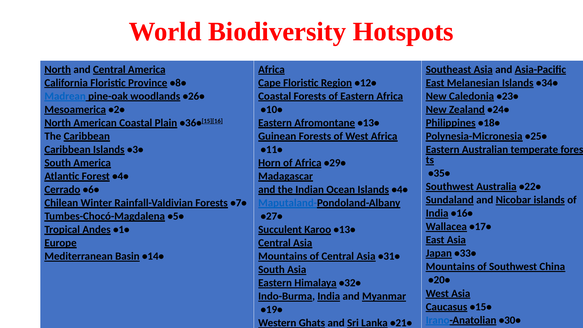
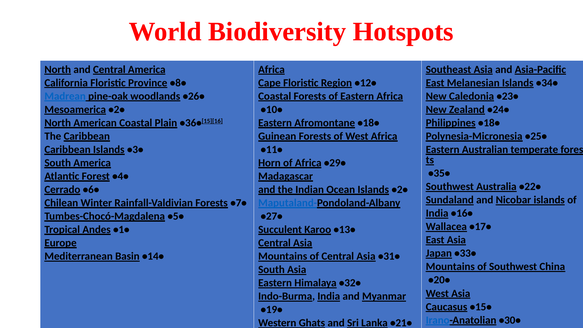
Afromontane •13•: •13• -> •18• (368, 123)
Islands •4•: •4• -> •2• (400, 190)
